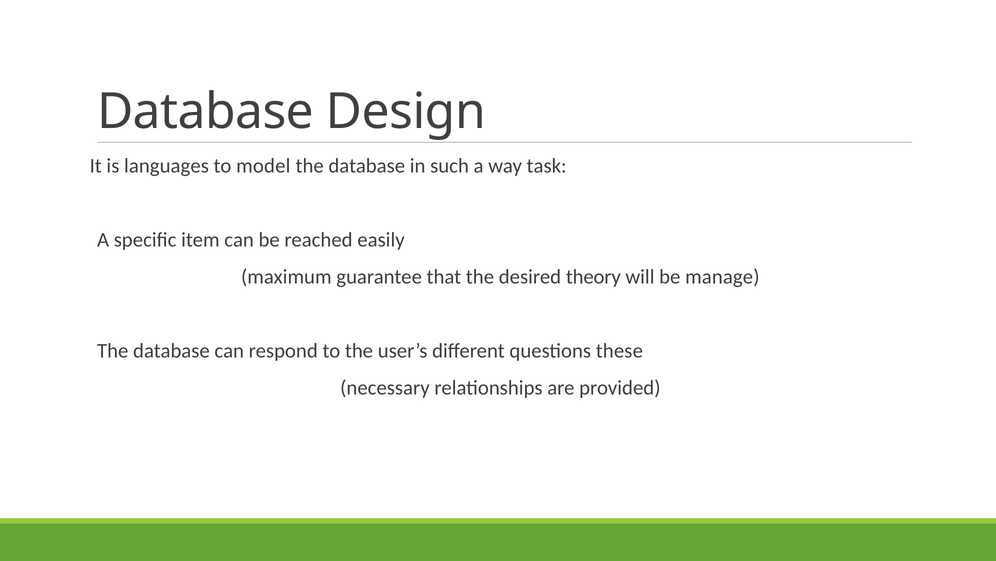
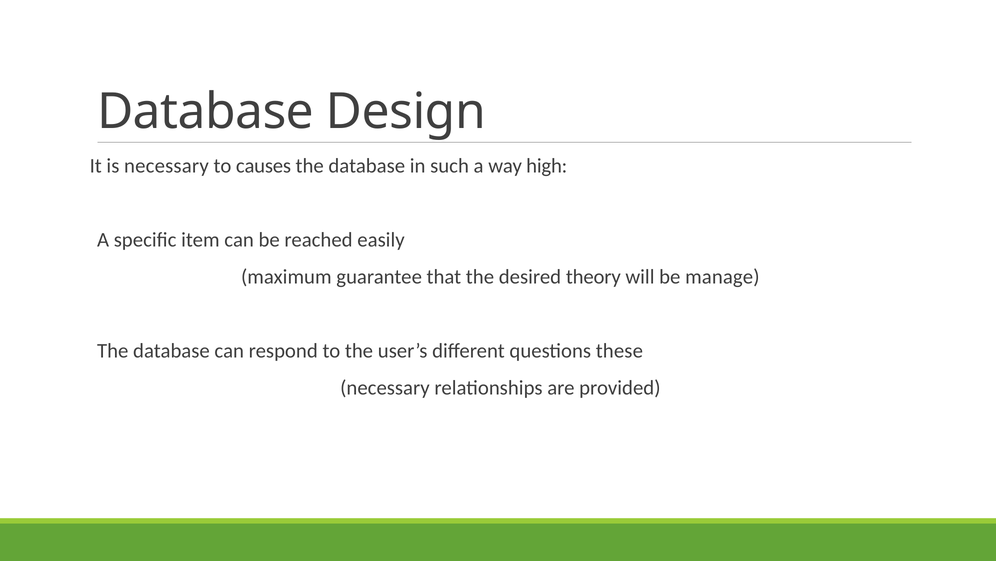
is languages: languages -> necessary (166, 166)
model: model -> causes (264, 166)
task: task -> high (547, 166)
